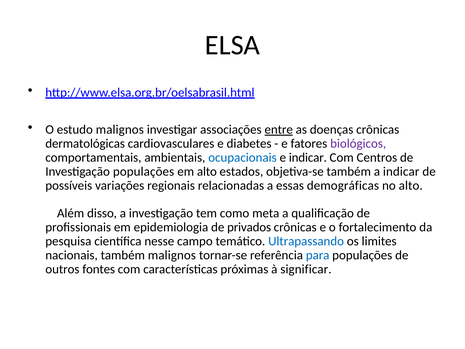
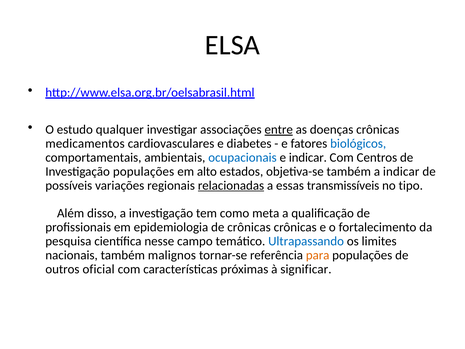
estudo malignos: malignos -> qualquer (120, 130)
dermatológicas: dermatológicas -> medicamentos (85, 143)
biológicos colour: purple -> blue (358, 143)
relacionadas underline: none -> present (231, 185)
demográficas: demográficas -> transmissíveis (343, 185)
no alto: alto -> tipo (411, 185)
de privados: privados -> crônicas (249, 227)
para colour: blue -> orange (318, 255)
fontes: fontes -> oficial (99, 269)
